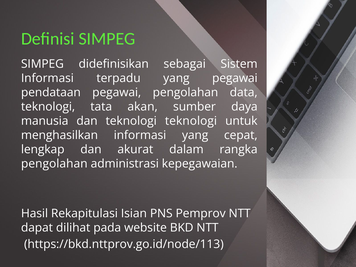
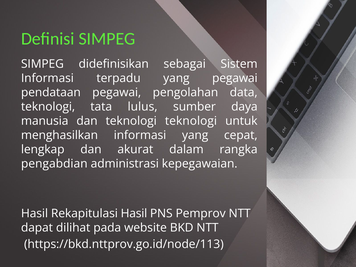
akan: akan -> lulus (143, 107)
pengolahan: pengolahan -> pengabdian (54, 164)
Rekapitulasi Isian: Isian -> Hasil (134, 213)
